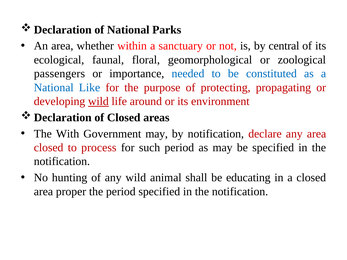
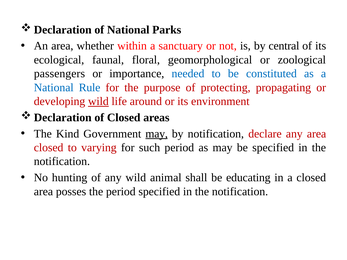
Like: Like -> Rule (90, 88)
With: With -> Kind (68, 134)
may underline: none -> present (157, 134)
process: process -> varying (99, 148)
proper: proper -> posses (71, 192)
